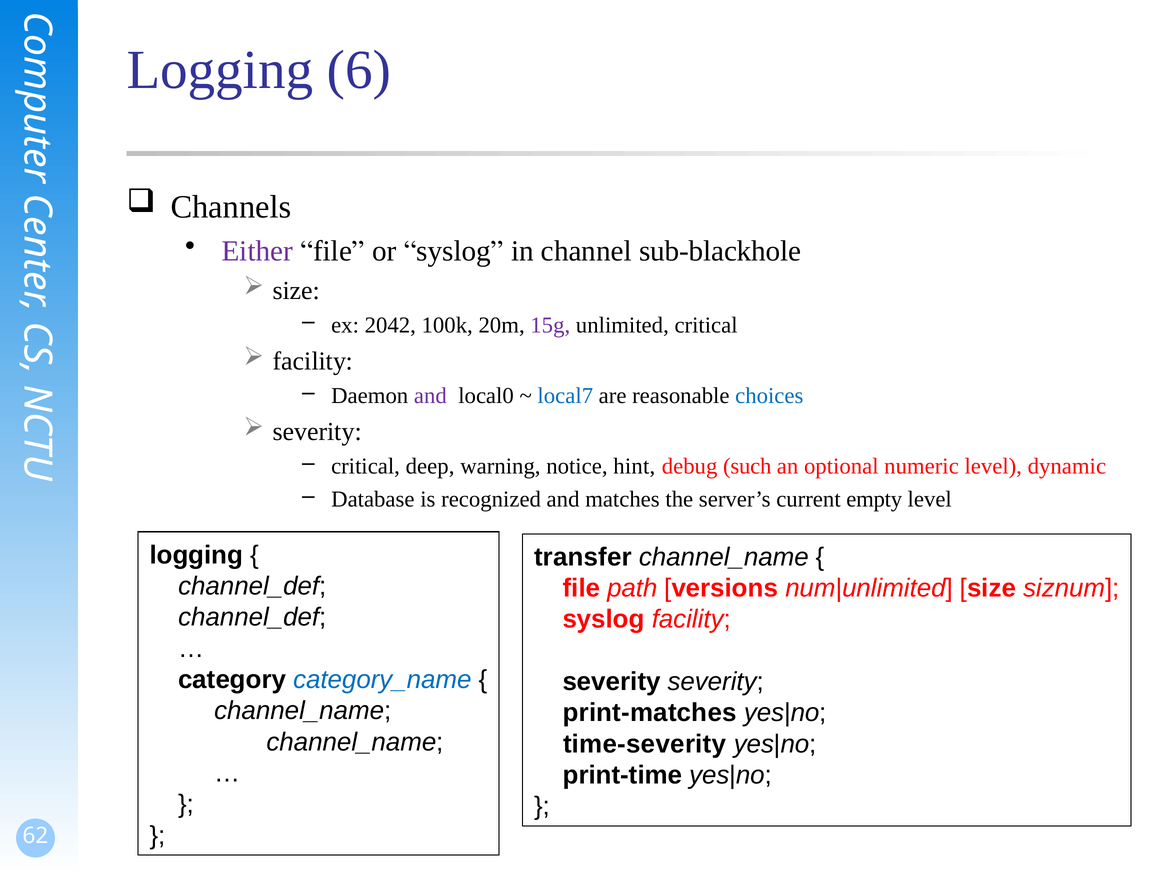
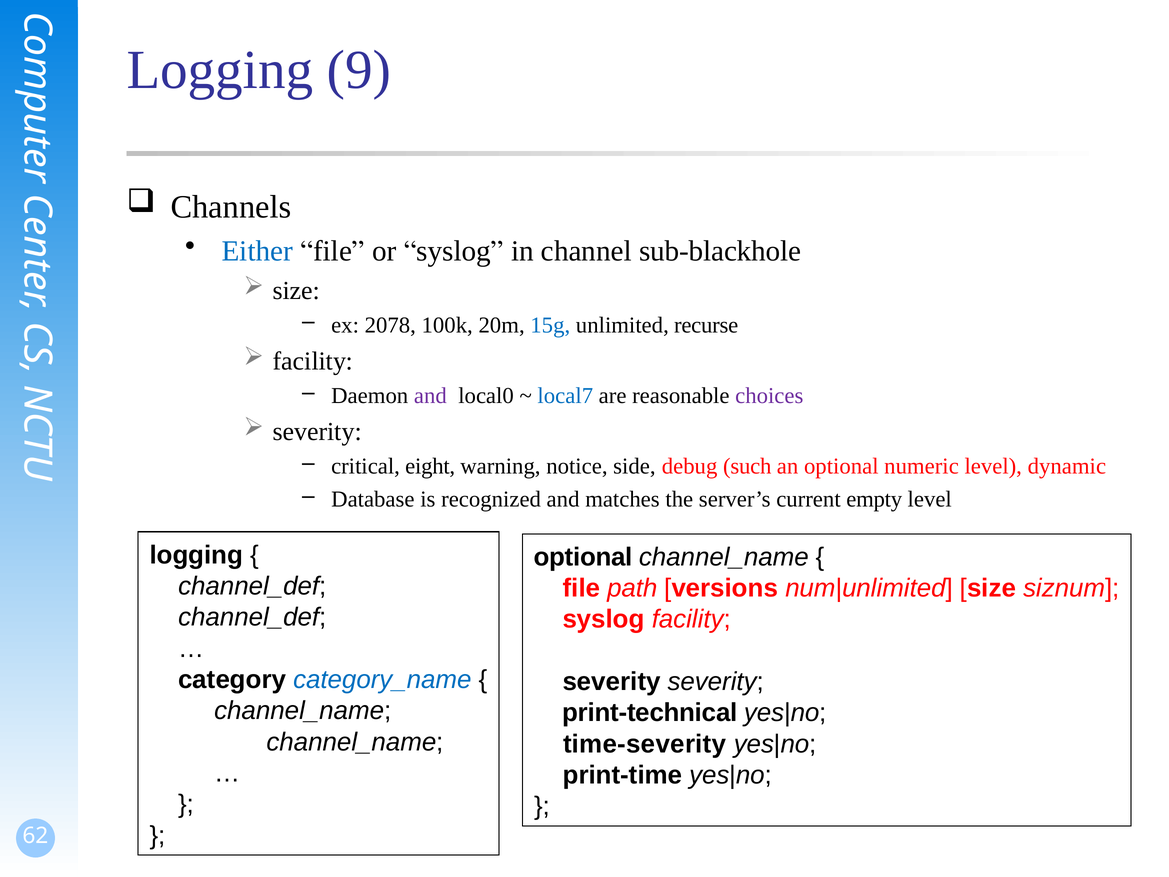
6: 6 -> 9 (359, 70)
Either colour: purple -> blue (257, 251)
2042: 2042 -> 2078 (390, 325)
15g colour: purple -> blue (550, 325)
unlimited critical: critical -> recurse (706, 325)
choices colour: blue -> purple (769, 396)
deep: deep -> eight (430, 466)
hint: hint -> side (634, 466)
transfer: transfer -> optional (583, 557)
print-matches: print-matches -> print-technical (650, 713)
